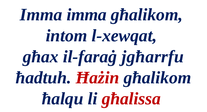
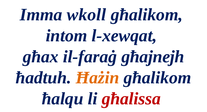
Imma imma: imma -> wkoll (86, 15)
jgħarrfu: jgħarrfu -> għajnejh (153, 56)
Ħażin colour: red -> orange (97, 77)
